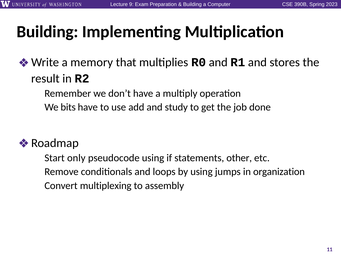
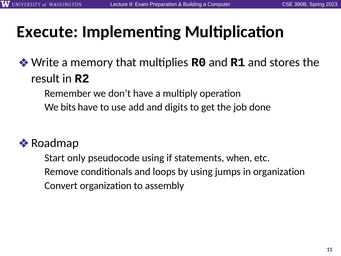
Building: Building -> Execute (47, 32)
study: study -> digits (176, 107)
other: other -> when (239, 158)
multiplexing: multiplexing -> organization (106, 185)
